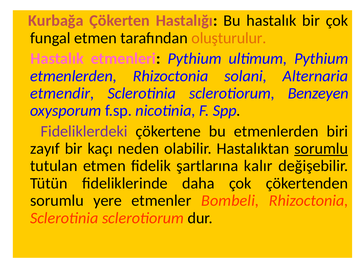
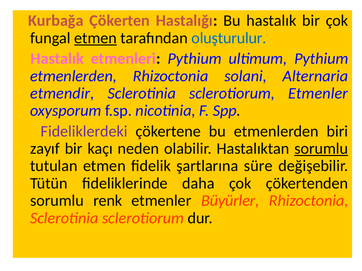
etmen underline: none -> present (95, 38)
oluşturulur colour: orange -> blue (229, 38)
sclerotiorum Benzeyen: Benzeyen -> Etmenler (318, 93)
kalır: kalır -> süre (258, 166)
yere: yere -> renk (108, 201)
Bombeli: Bombeli -> Büyürler (230, 201)
